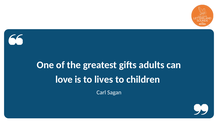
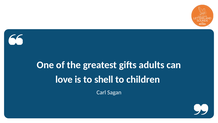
lives: lives -> shell (104, 79)
